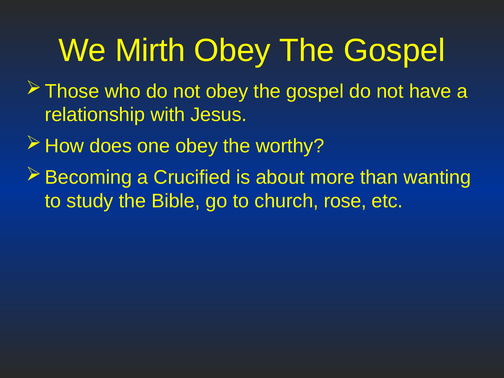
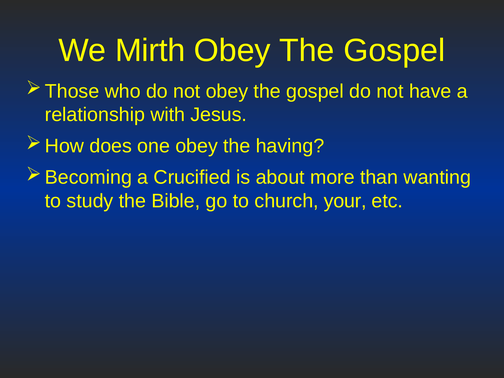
worthy: worthy -> having (290, 146)
rose: rose -> your (345, 201)
